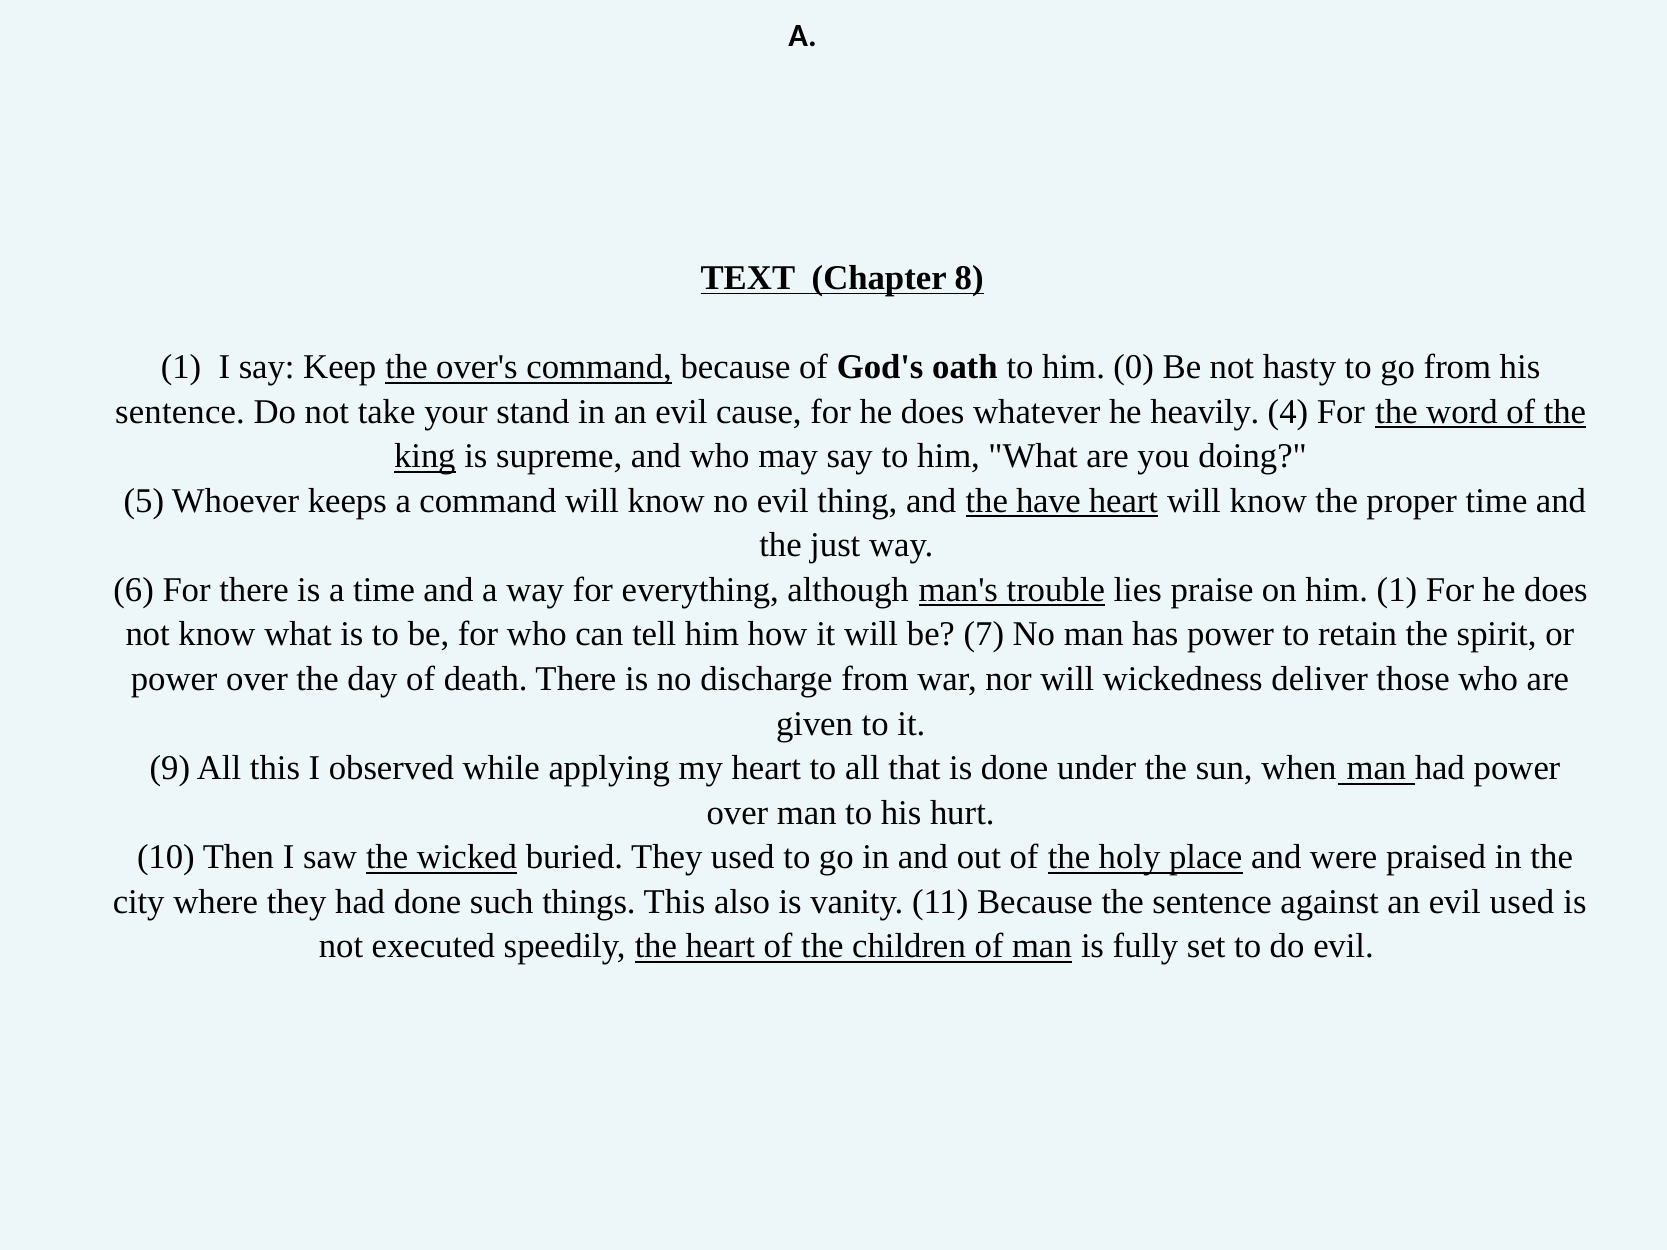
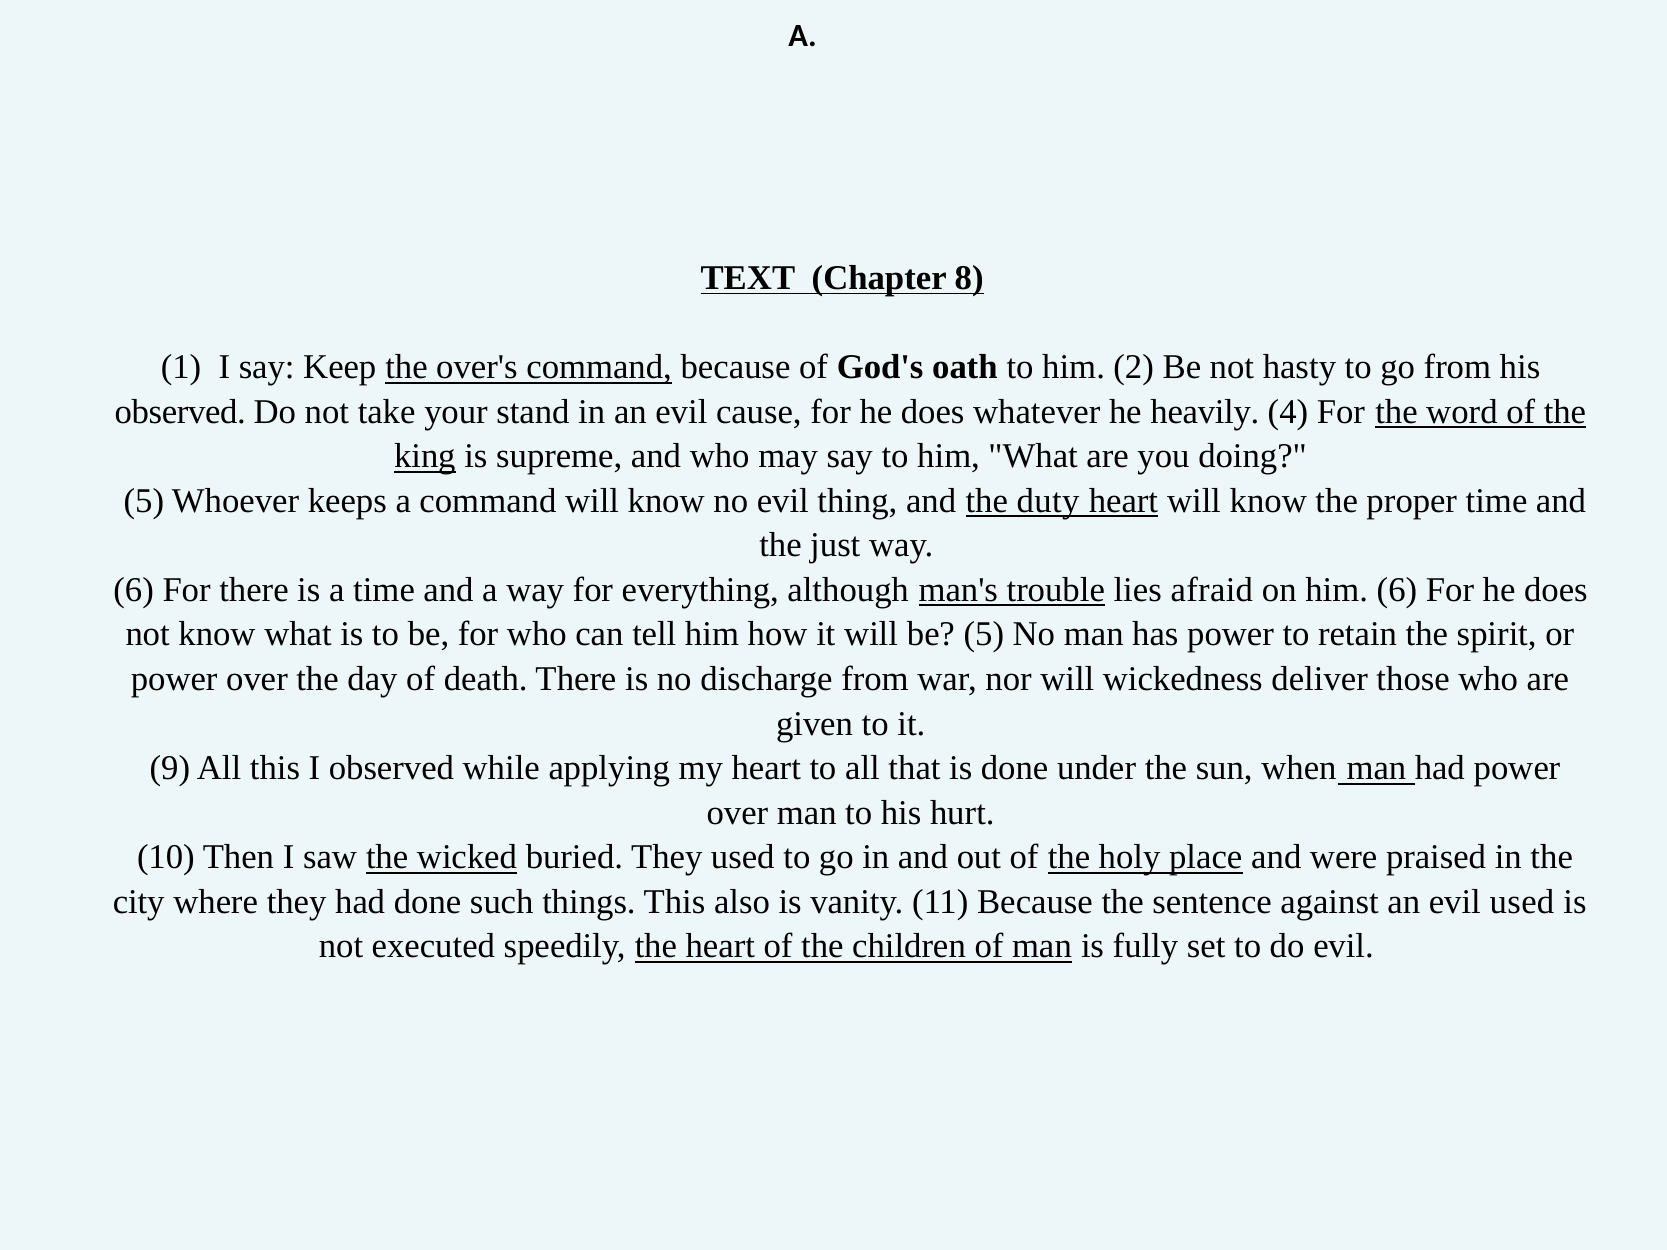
0: 0 -> 2 (1134, 367)
sentence: sentence -> observed (180, 412)
have: have -> duty (1048, 501)
praise: praise -> afraid (1212, 590)
him 1: 1 -> 6 (1397, 590)
be 7: 7 -> 5 (984, 635)
